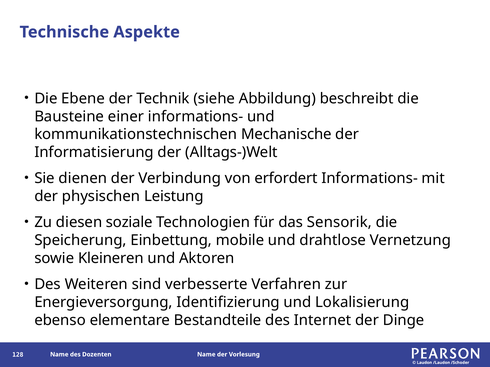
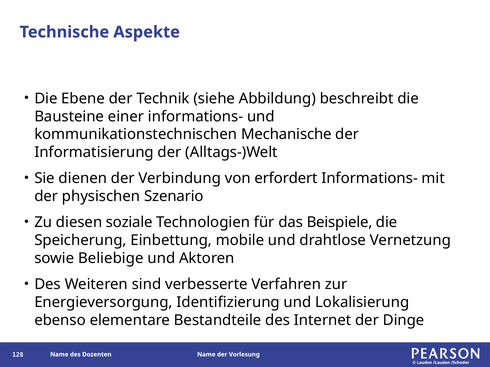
Leistung: Leistung -> Szenario (174, 197)
Sensorik: Sensorik -> Beispiele (340, 223)
Kleineren: Kleineren -> Beliebige (111, 259)
